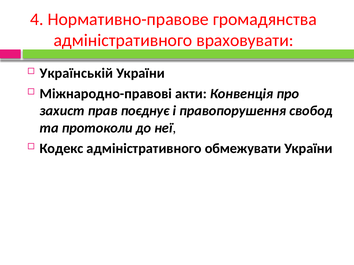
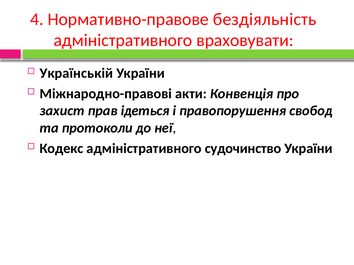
громадянства: громадянства -> бездіяльність (265, 19)
поєднує: поєднує -> ідеться (145, 111)
обмежувати: обмежувати -> судочинство (243, 149)
